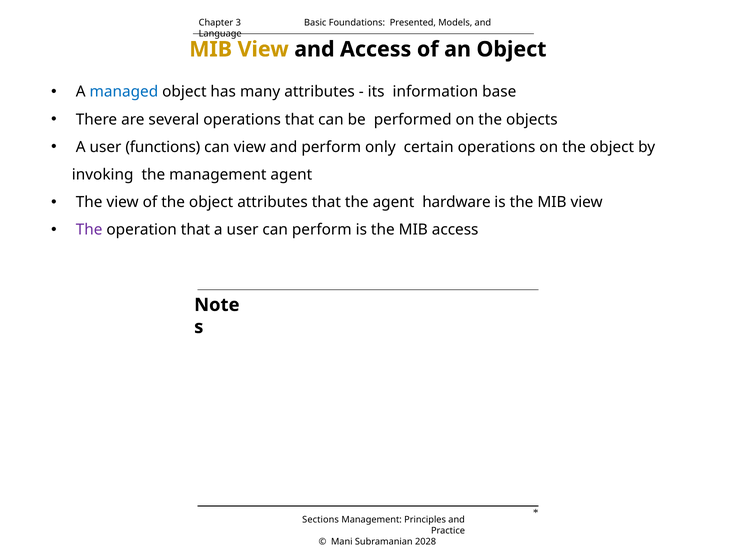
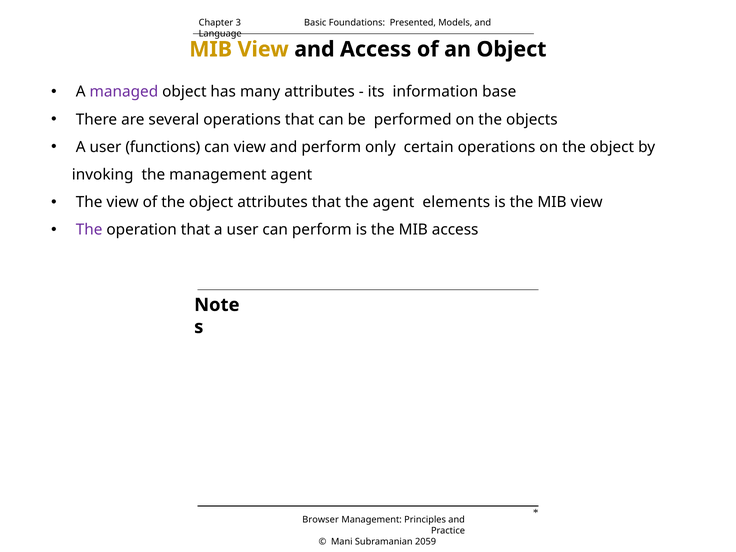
managed colour: blue -> purple (124, 92)
hardware: hardware -> elements (456, 202)
Sections: Sections -> Browser (321, 519)
2028: 2028 -> 2059 (426, 542)
